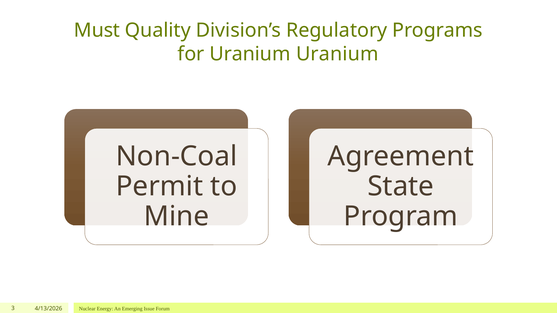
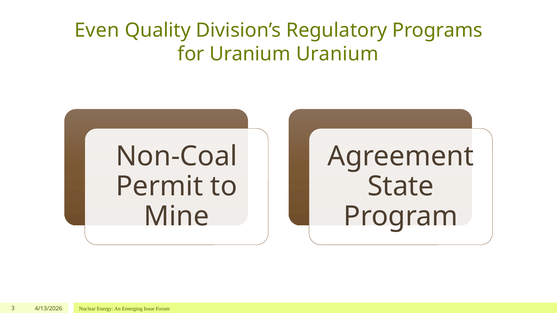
Must: Must -> Even (97, 30)
